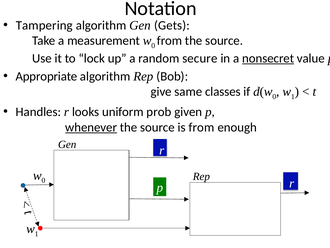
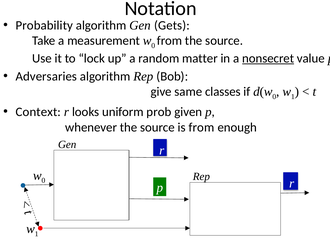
Tampering: Tampering -> Probability (44, 25)
secure: secure -> matter (200, 58)
Appropriate: Appropriate -> Adversaries (46, 76)
Handles: Handles -> Context (38, 112)
whenever underline: present -> none (91, 127)
